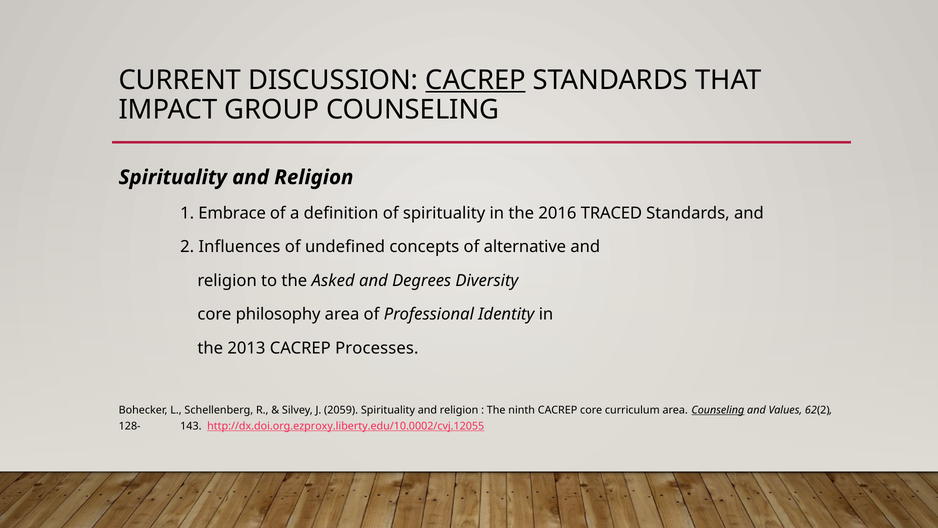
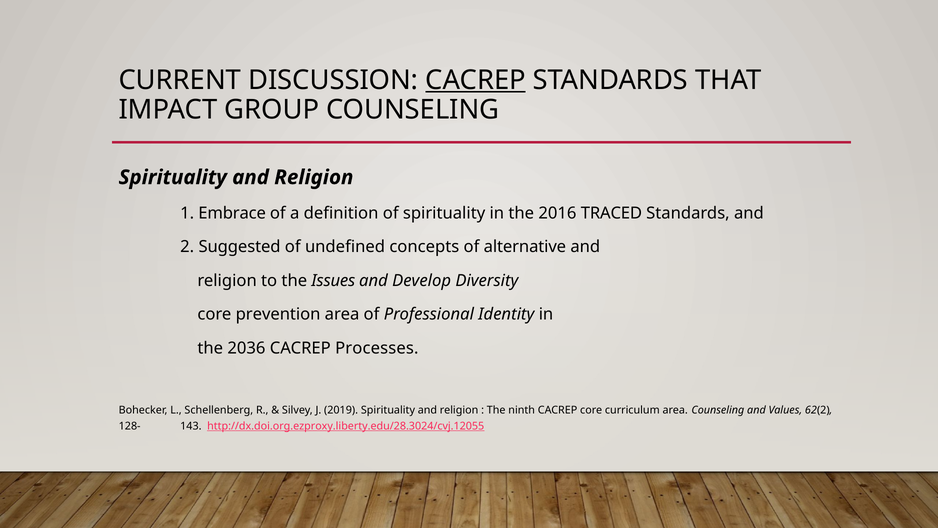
Influences: Influences -> Suggested (240, 247)
Asked: Asked -> Issues (333, 280)
Degrees: Degrees -> Develop (422, 280)
philosophy: philosophy -> prevention (278, 314)
2013: 2013 -> 2036 (246, 348)
2059: 2059 -> 2019 (341, 410)
Counseling underline: present -> none (718, 410)
http://dx.doi.org.ezproxy.liberty.edu/10.0002/cvj.12055: http://dx.doi.org.ezproxy.liberty.edu/10.0002/cvj.12055 -> http://dx.doi.org.ezproxy.liberty.edu/28.3024/cvj.12055 (346, 426)
